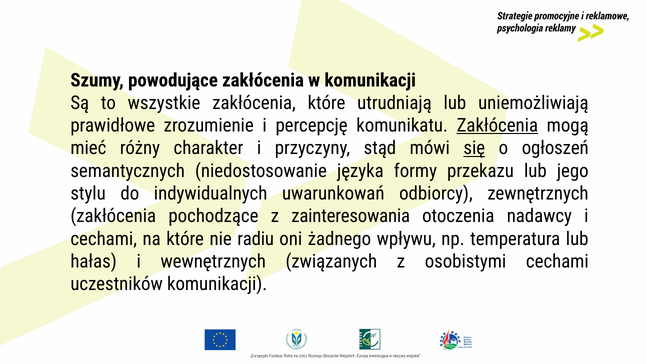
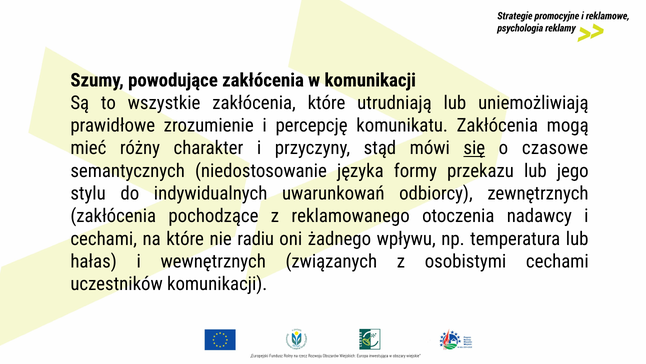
Zakłócenia underline: present -> none (497, 125)
ogłoszeń: ogłoszeń -> czasowe (555, 148)
zainteresowania: zainteresowania -> reklamowanego (351, 216)
